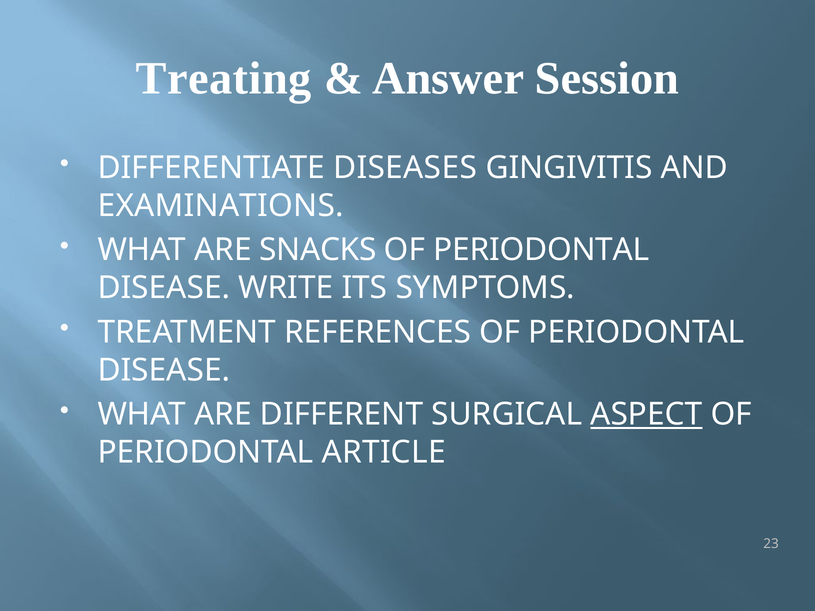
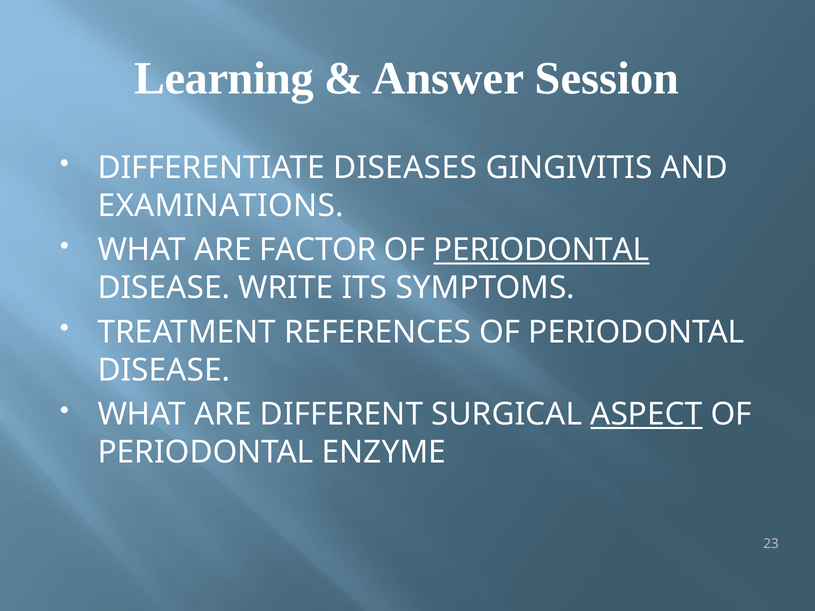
Treating: Treating -> Learning (224, 79)
SNACKS: SNACKS -> FACTOR (318, 250)
PERIODONTAL underline: none -> present (541, 250)
ARTICLE: ARTICLE -> ENZYME (384, 453)
